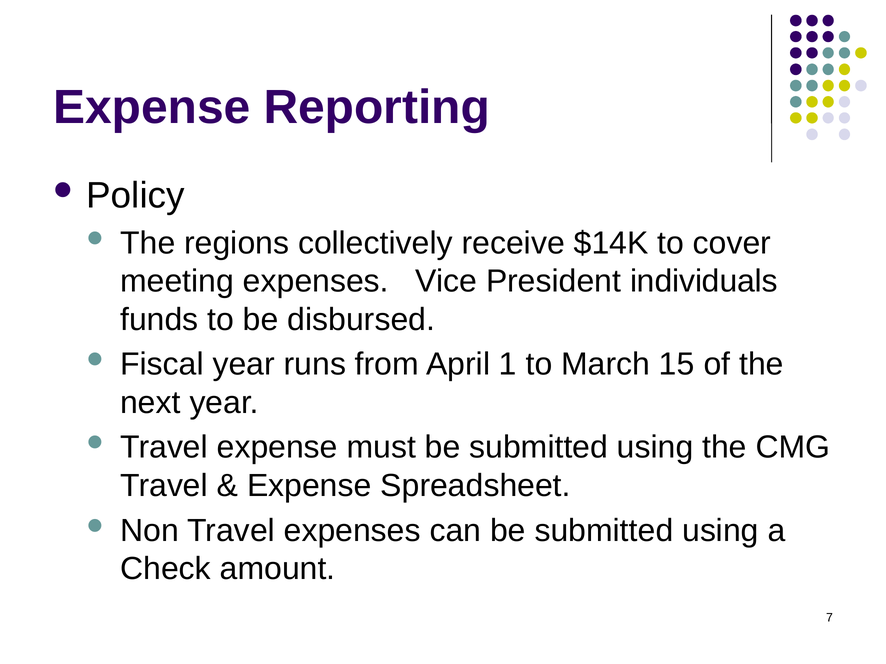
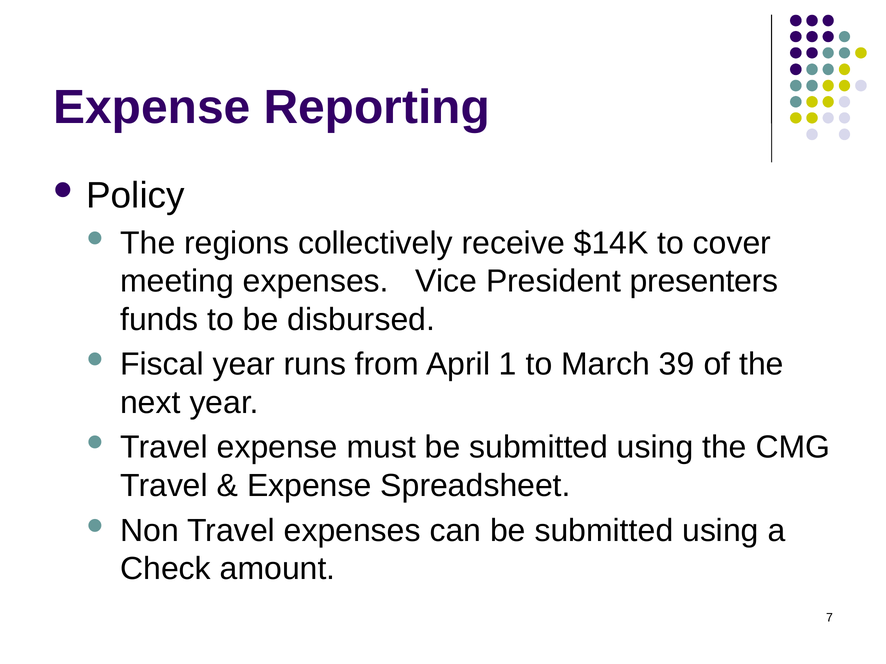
individuals: individuals -> presenters (704, 282)
15: 15 -> 39 (677, 365)
